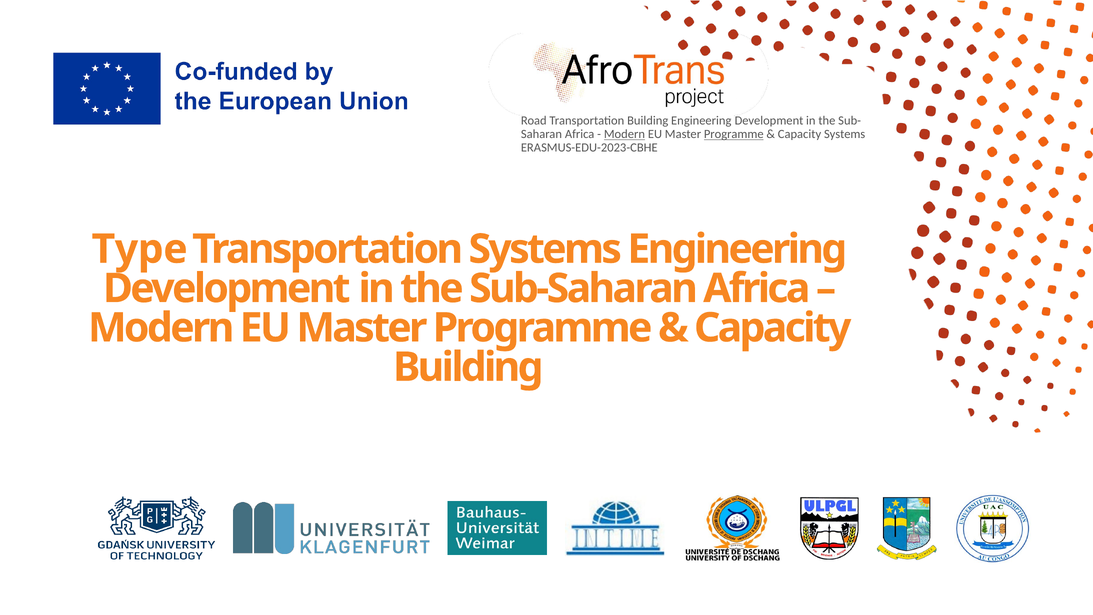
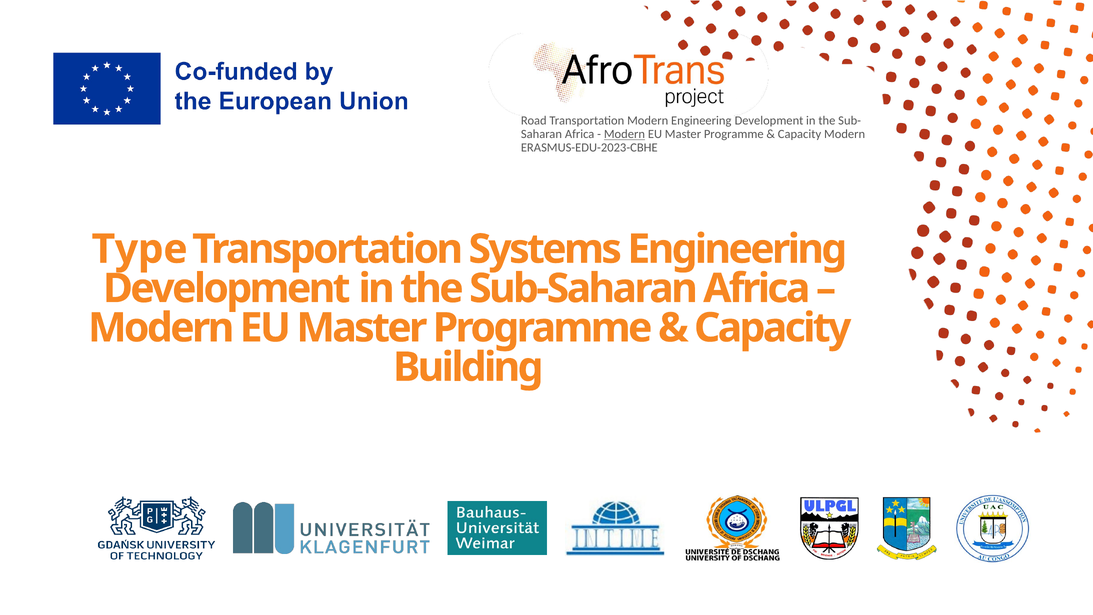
Transportation Building: Building -> Modern (648, 121)
Programme underline: present -> none (734, 134)
Capacity Systems: Systems -> Modern (845, 134)
